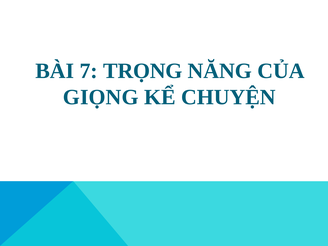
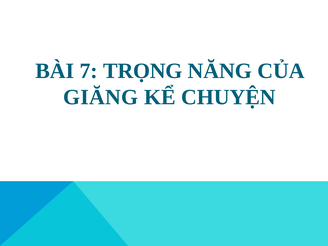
GIỌNG: GIỌNG -> GIĂNG (101, 97)
